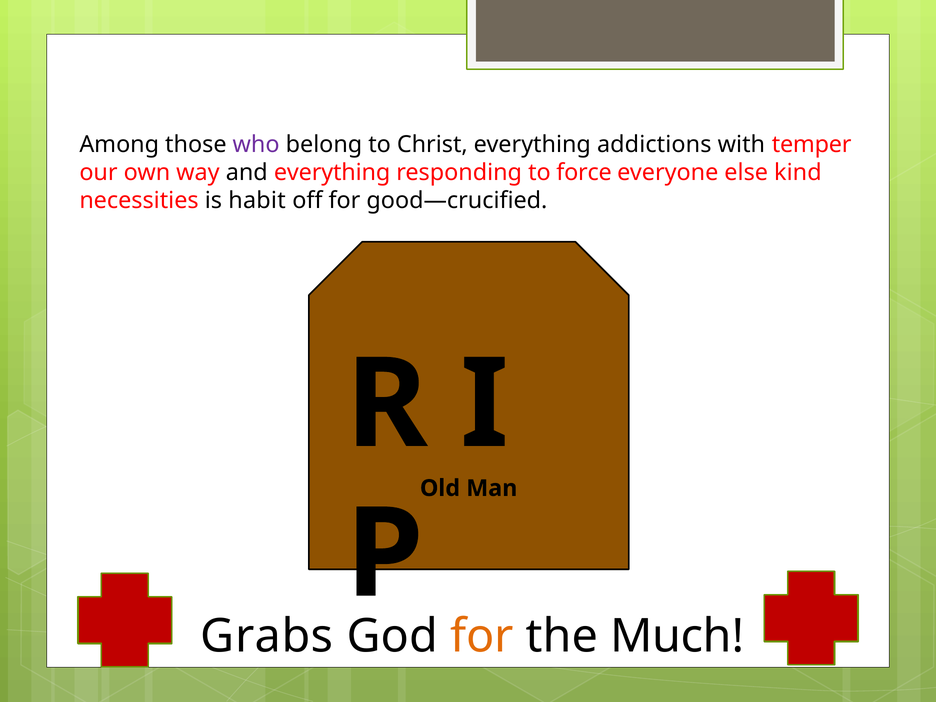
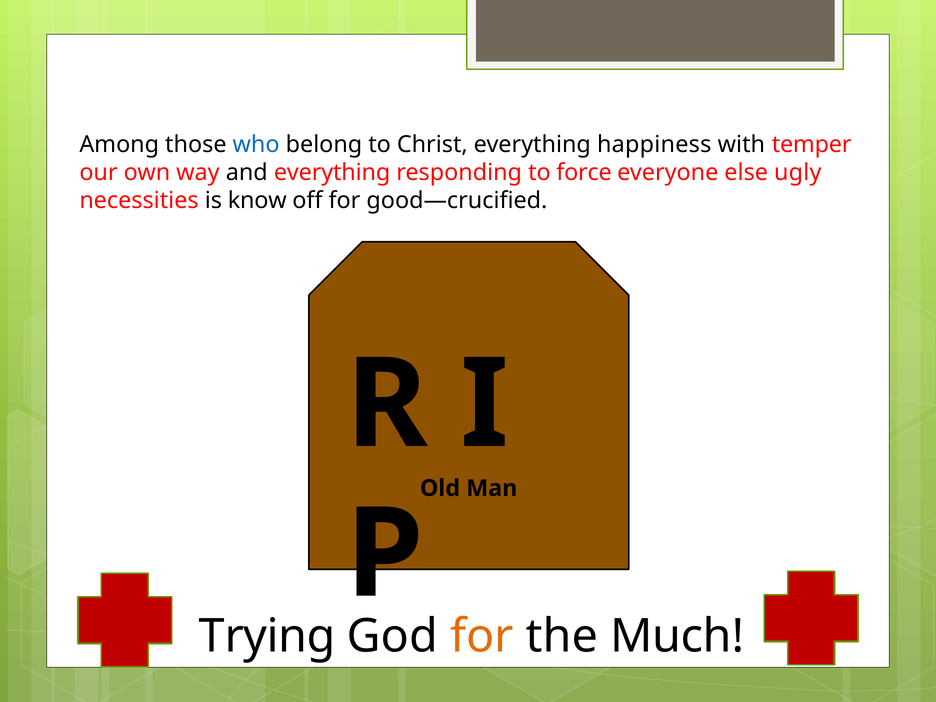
who colour: purple -> blue (256, 144)
addictions: addictions -> happiness (654, 144)
kind: kind -> ugly (798, 172)
habit: habit -> know (257, 201)
Grabs: Grabs -> Trying (267, 637)
